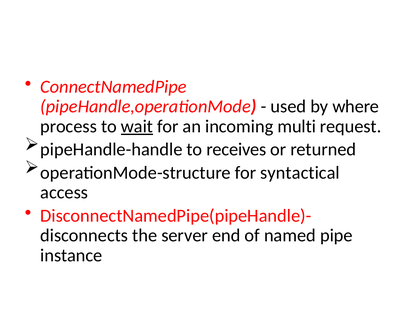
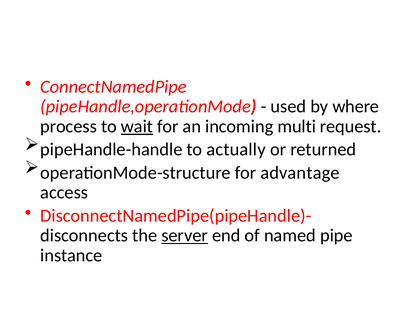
receives: receives -> actually (236, 149)
syntactical: syntactical -> advantage (300, 173)
server underline: none -> present (185, 235)
